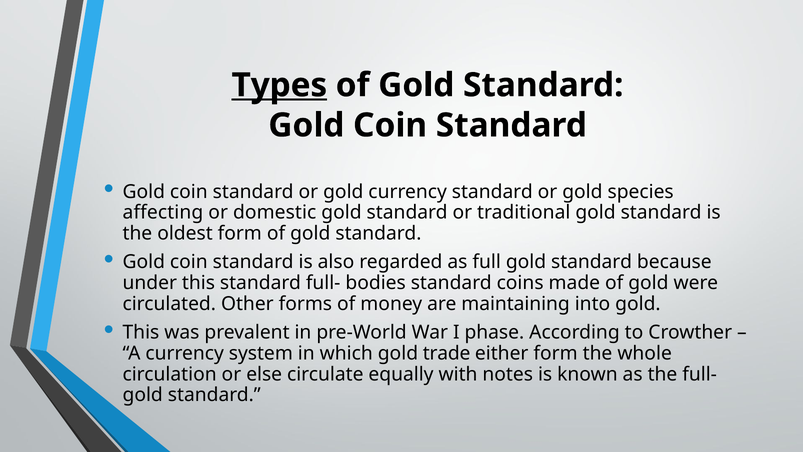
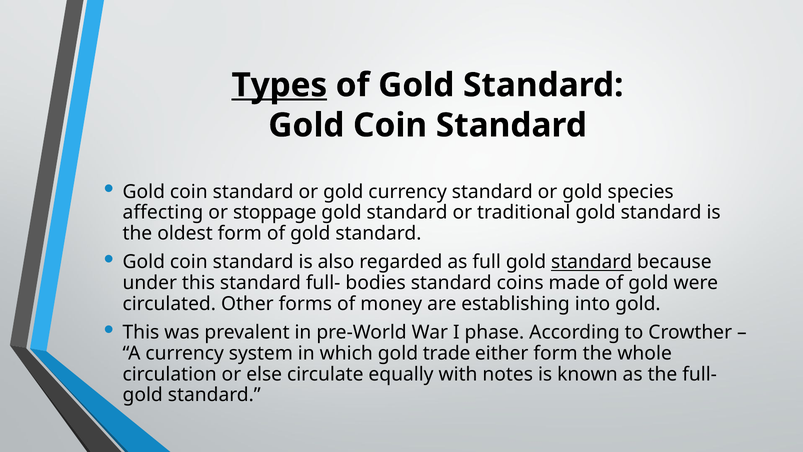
domestic: domestic -> stoppage (275, 212)
standard underline: none -> present (592, 262)
maintaining: maintaining -> establishing (516, 303)
